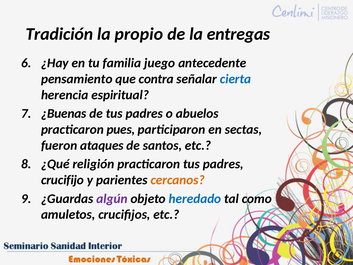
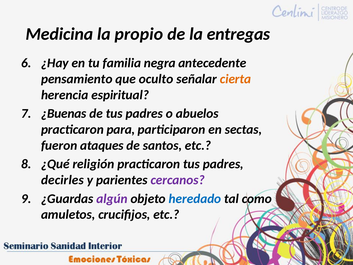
Tradición: Tradición -> Medicina (59, 34)
juego: juego -> negra (160, 63)
contra: contra -> oculto (156, 79)
cierta colour: blue -> orange (236, 79)
pues: pues -> para (121, 129)
crucifijo: crucifijo -> decirles (62, 180)
cercanos colour: orange -> purple (178, 180)
